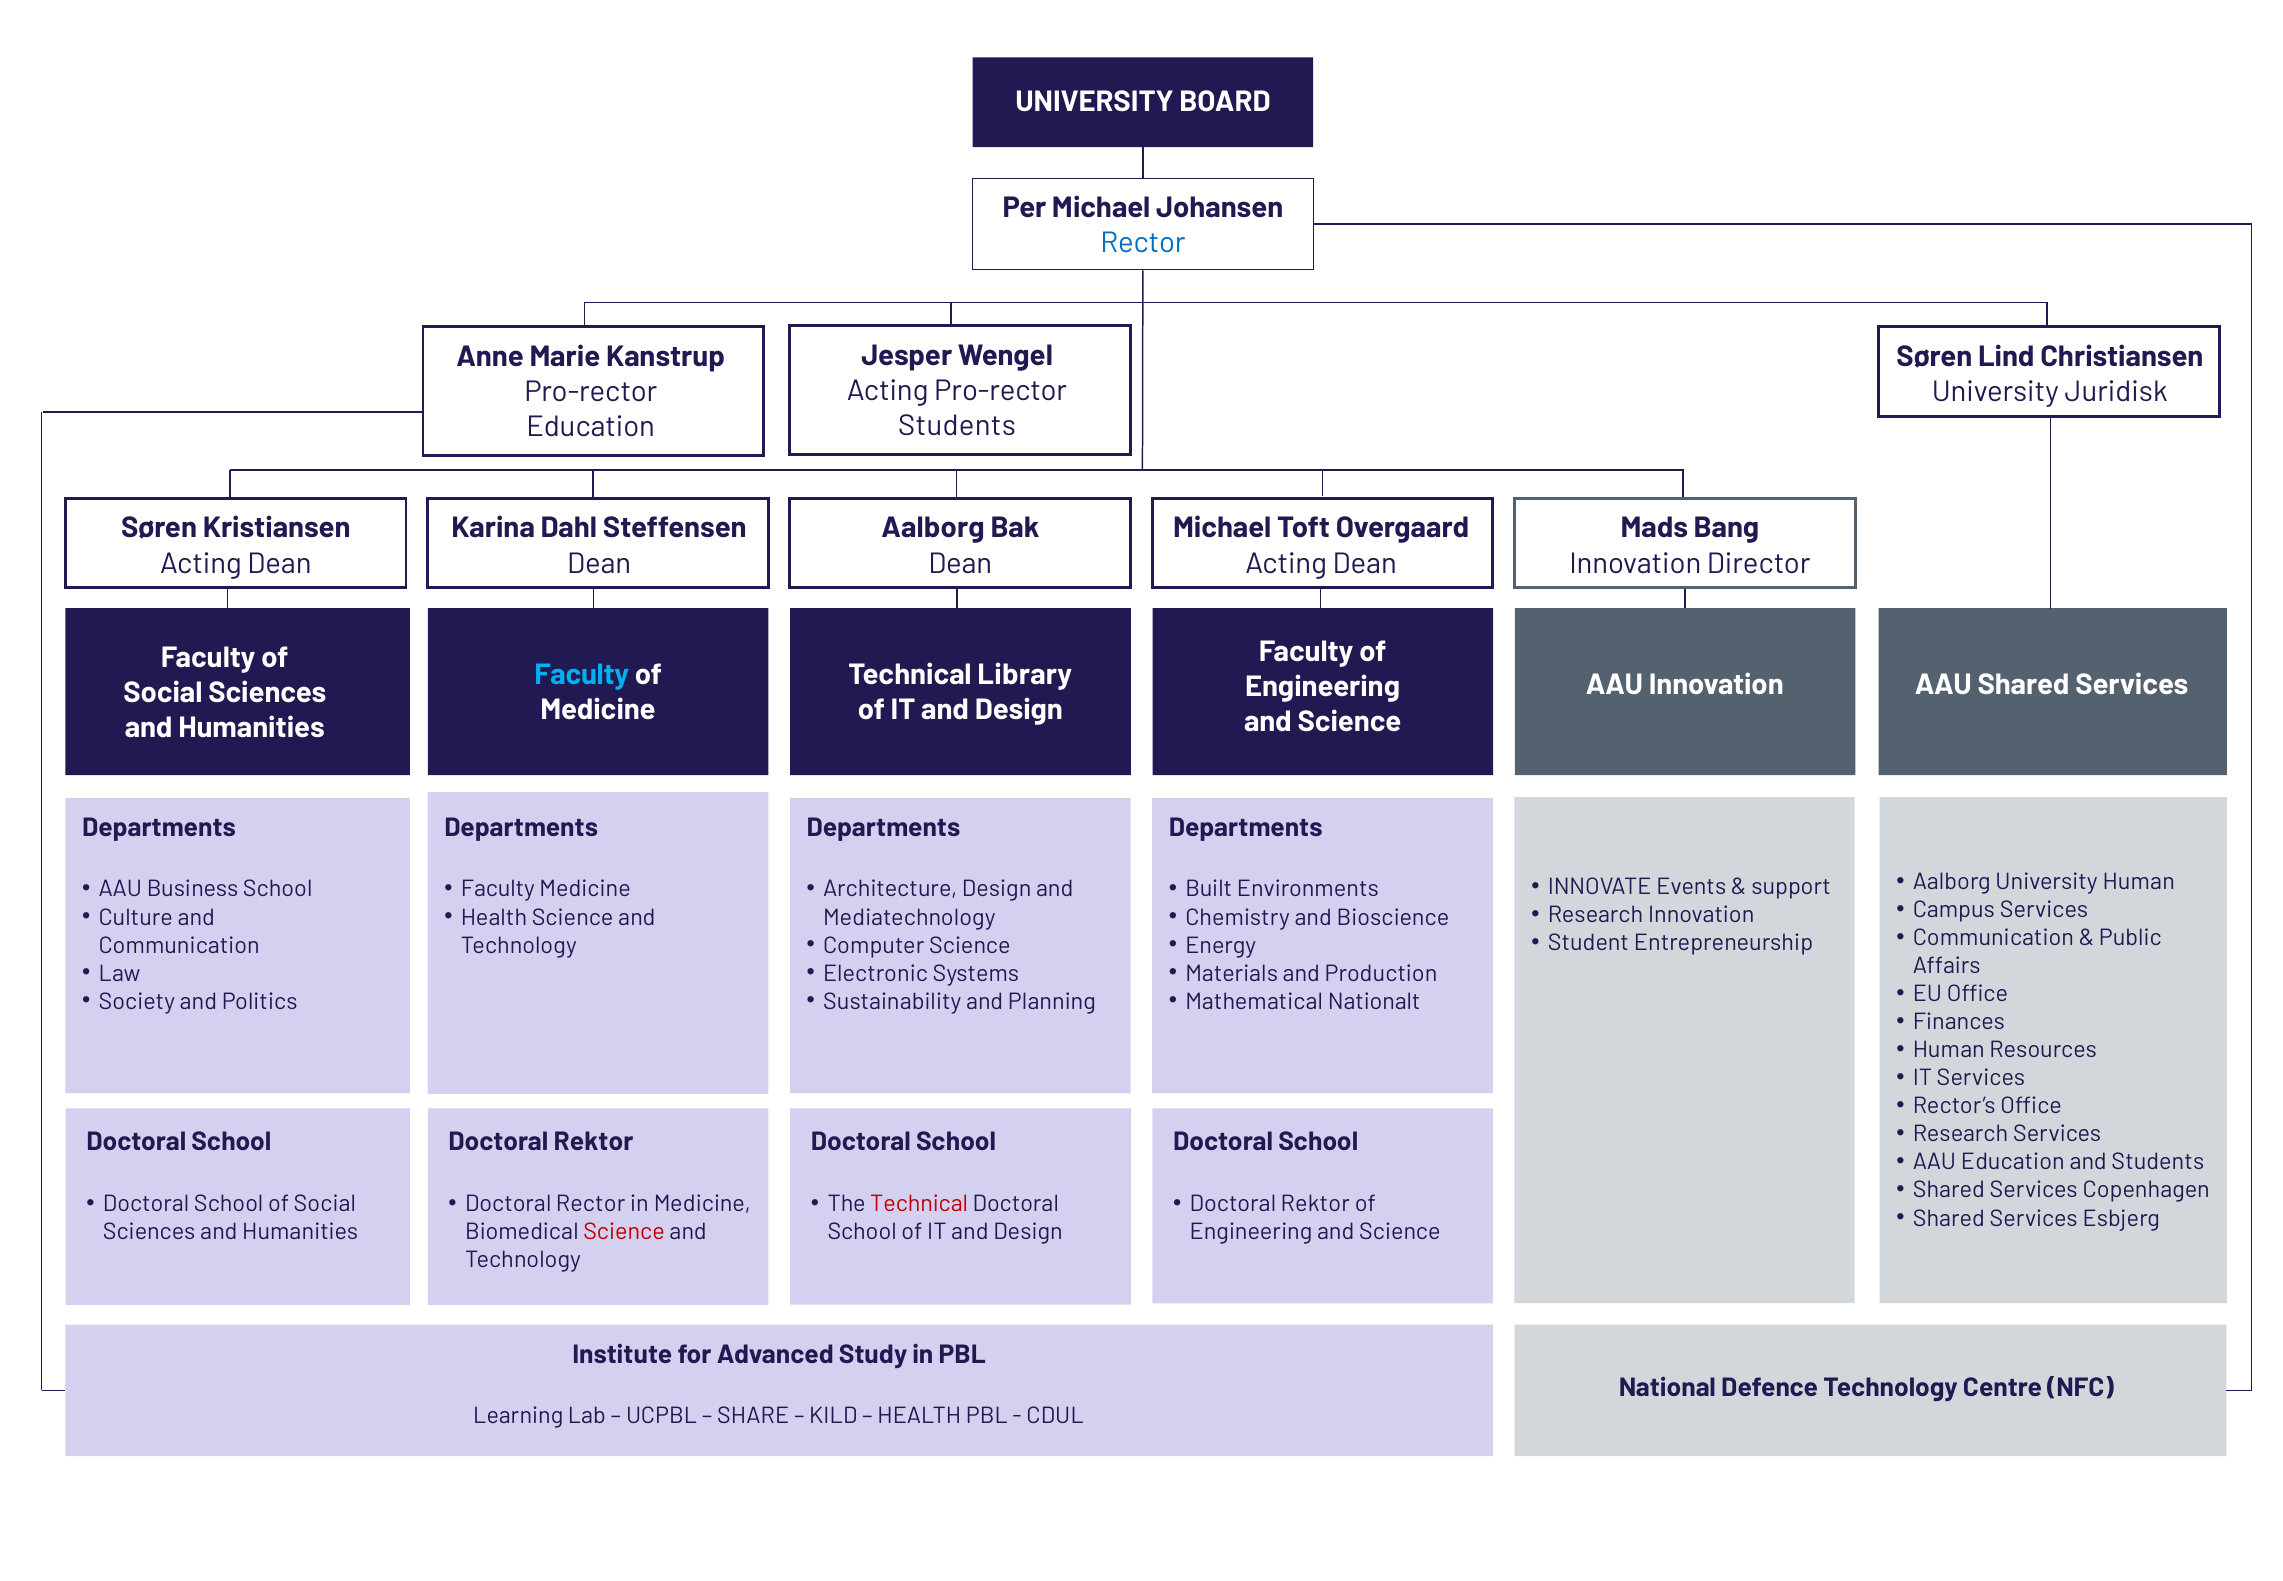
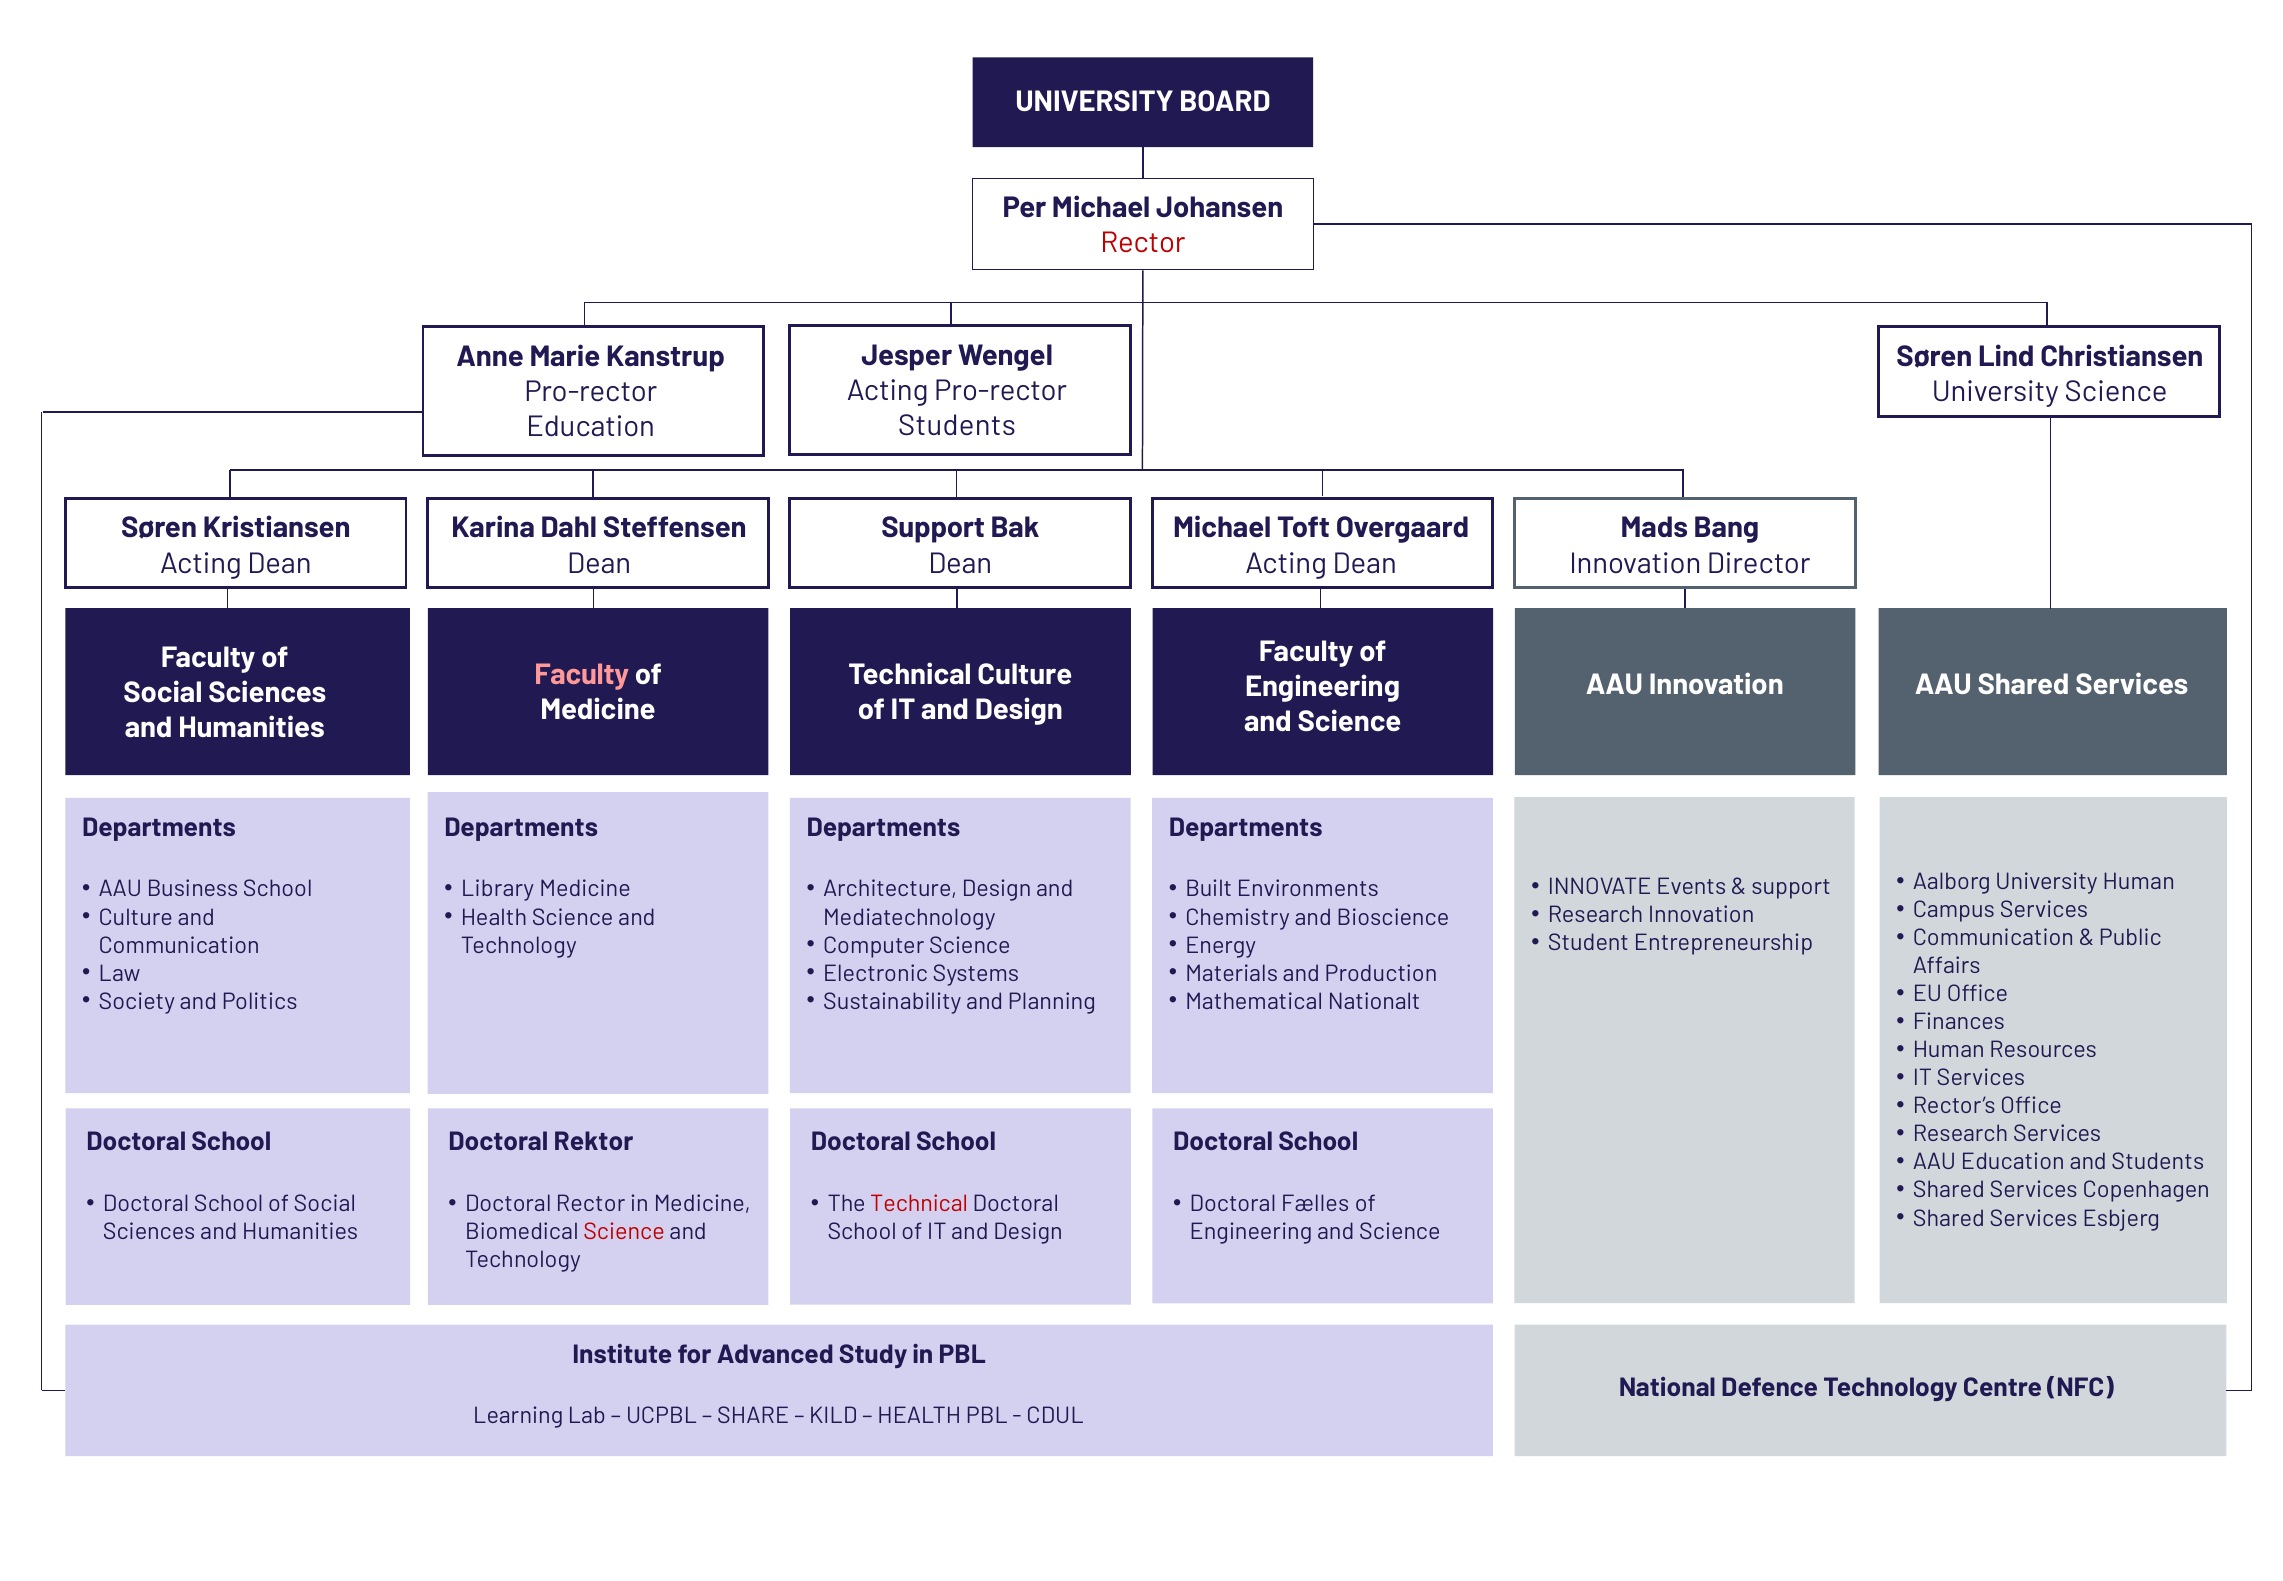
Rector colour: blue -> red (1143, 243)
University Juridisk: Juridisk -> Science (2116, 392)
Aalborg: Aalborg -> Support (933, 528)
Faculty colour: light blue -> pink (582, 675)
Technical Library: Library -> Culture (1025, 675)
Faculty: Faculty -> Library (498, 889)
Rektor: Rektor -> Fælles (1315, 1203)
